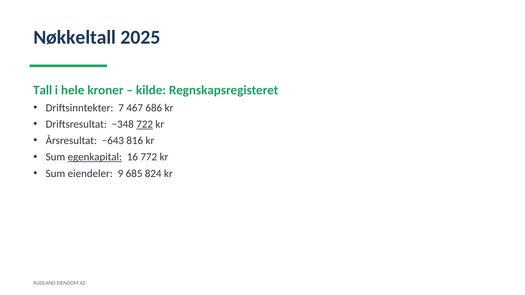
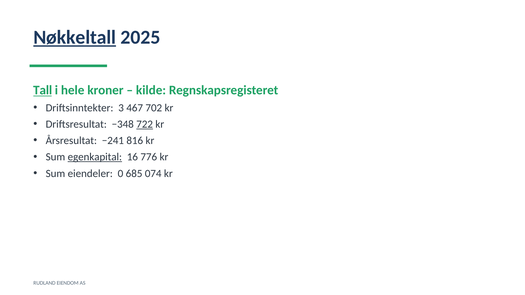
Nøkkeltall underline: none -> present (75, 37)
Tall underline: none -> present (43, 90)
7: 7 -> 3 (121, 108)
686: 686 -> 702 (154, 108)
−643: −643 -> −241 (113, 141)
772: 772 -> 776 (149, 157)
9: 9 -> 0 (120, 174)
824: 824 -> 074 (153, 174)
